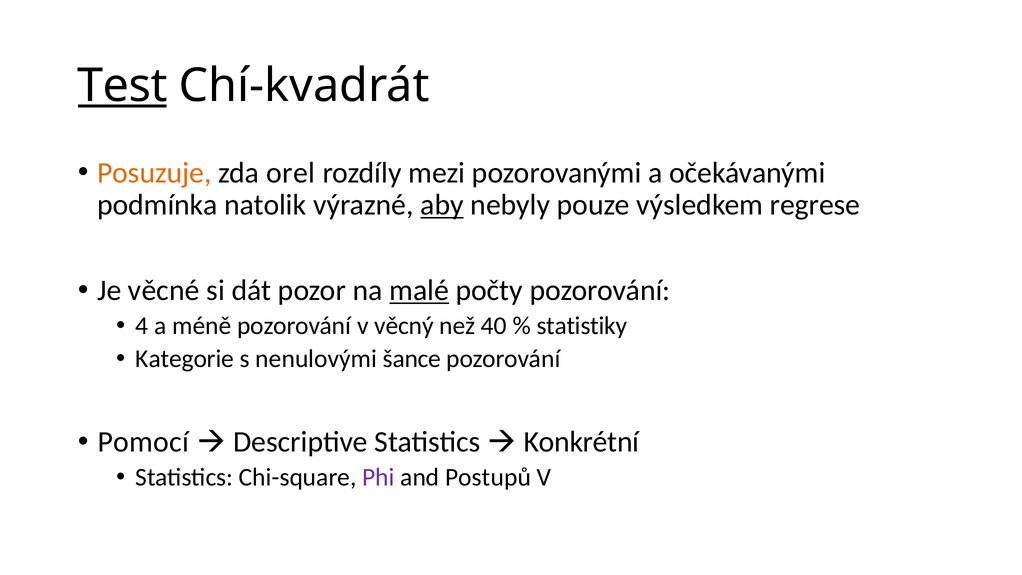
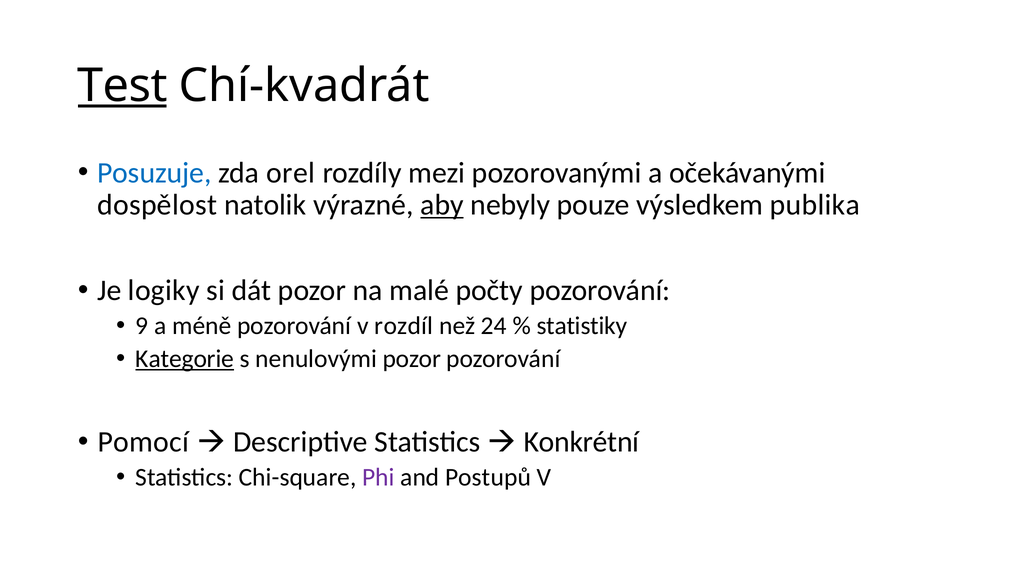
Posuzuje colour: orange -> blue (154, 173)
podmínka: podmínka -> dospělost (157, 205)
regrese: regrese -> publika (815, 205)
věcné: věcné -> logiky (164, 290)
malé underline: present -> none (419, 290)
4: 4 -> 9 (142, 326)
věcný: věcný -> rozdíl (404, 326)
40: 40 -> 24 (494, 326)
Kategorie underline: none -> present (185, 359)
nenulovými šance: šance -> pozor (412, 359)
